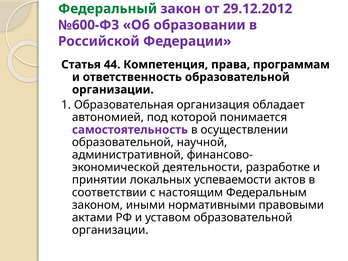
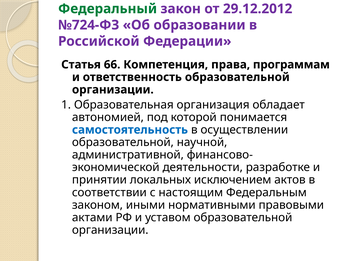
№600-ФЗ: №600-ФЗ -> №724-ФЗ (89, 25)
44: 44 -> 66 (112, 65)
самостоятельность colour: purple -> blue (130, 130)
успеваемости: успеваемости -> исключением (233, 180)
